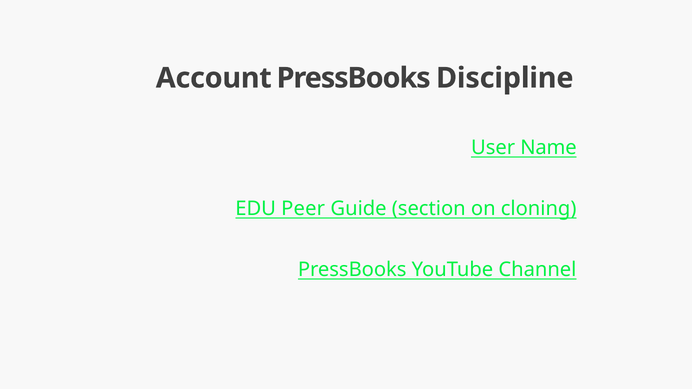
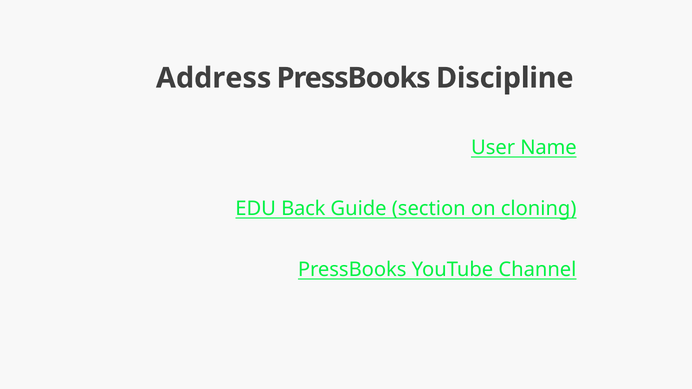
Account: Account -> Address (214, 78)
Peer: Peer -> Back (303, 209)
